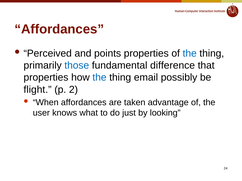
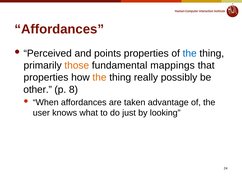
those colour: blue -> orange (77, 66)
difference: difference -> mappings (173, 66)
the colour: blue -> orange (99, 78)
email: email -> really (146, 78)
flight: flight -> other (38, 90)
2: 2 -> 8 (73, 90)
